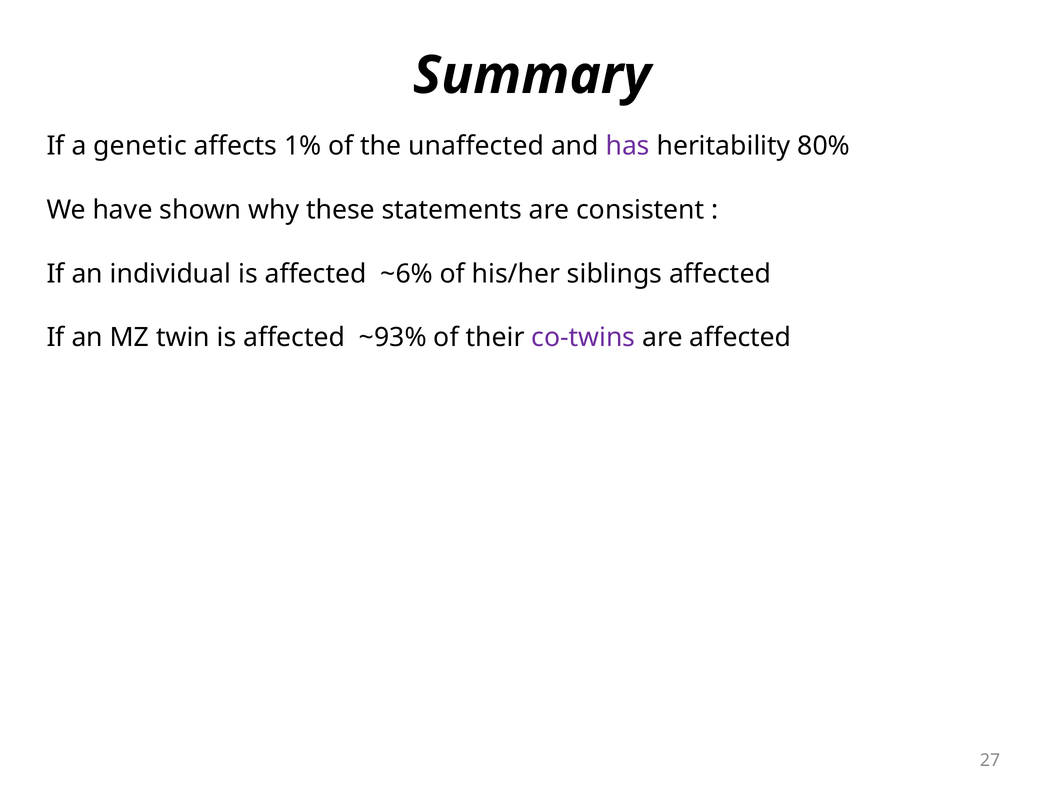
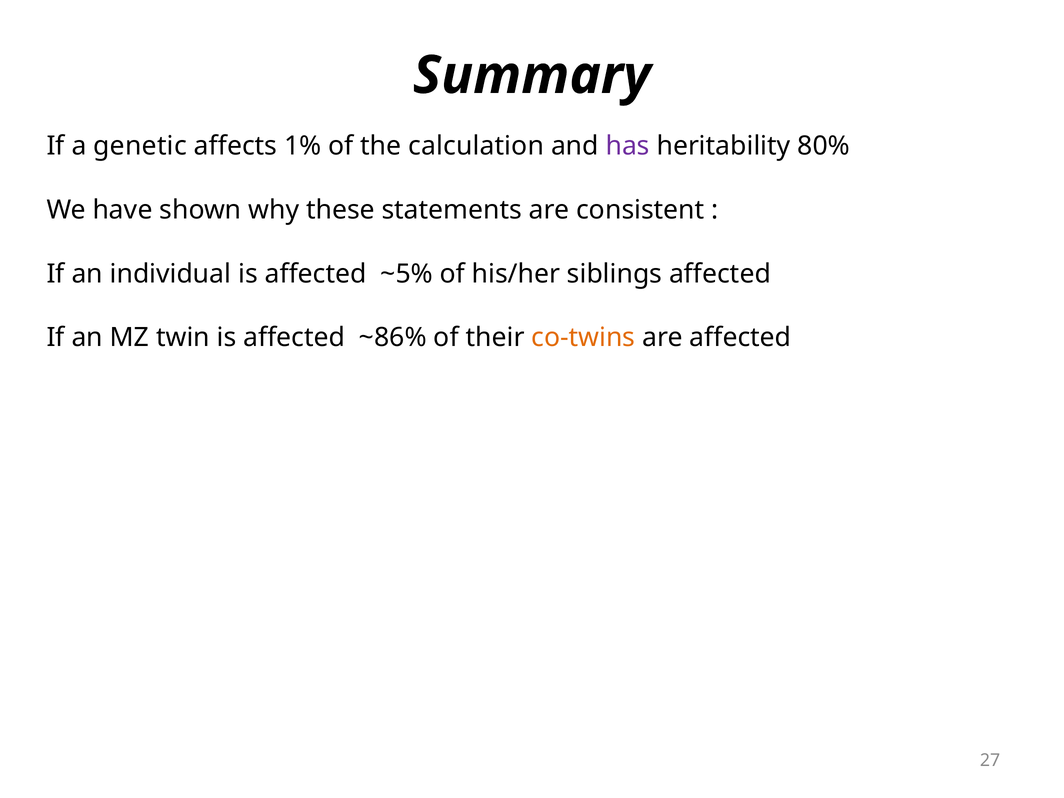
unaffected: unaffected -> calculation (476, 146)
~6%: ~6% -> ~5% (407, 274)
~93%: ~93% -> ~86% (393, 338)
co-twins colour: purple -> orange (583, 338)
